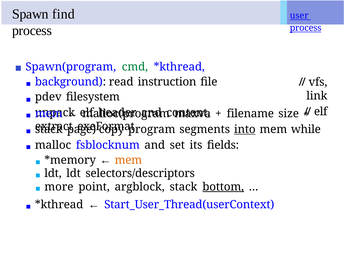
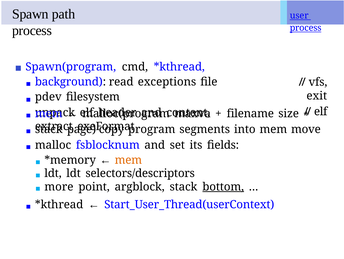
find: find -> path (64, 14)
cmd colour: green -> black (135, 67)
instruction: instruction -> exceptions (167, 82)
link: link -> exit (317, 95)
into underline: present -> none (245, 129)
while: while -> move (306, 129)
